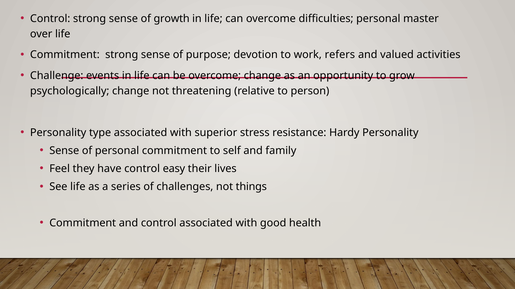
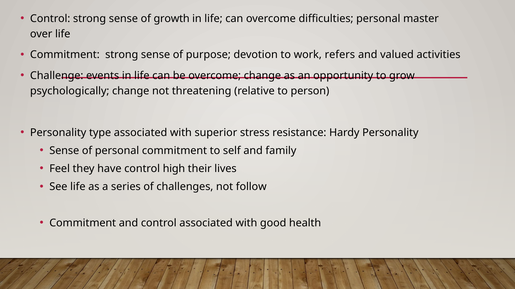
easy: easy -> high (174, 169)
things: things -> follow (251, 187)
